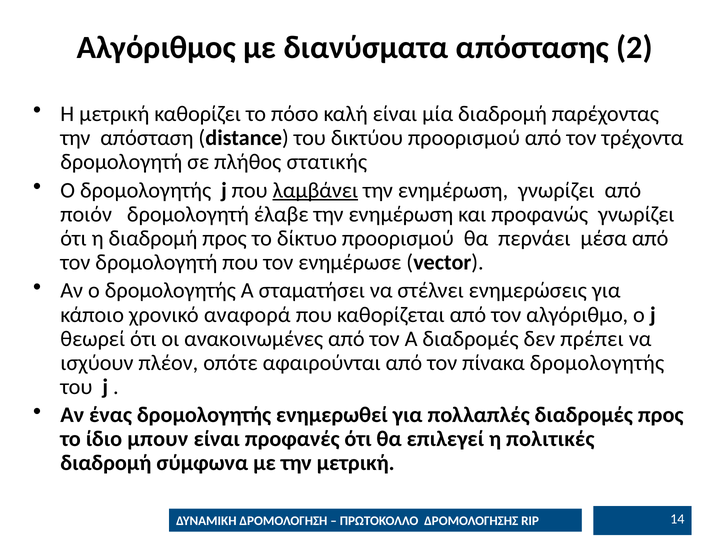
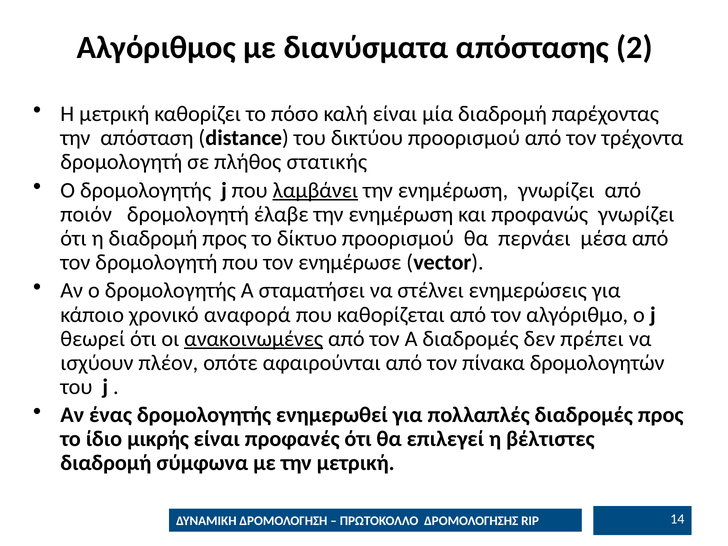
ανακοινωμένες underline: none -> present (254, 339)
πίνακα δρομολογητής: δρομολογητής -> δρομολογητών (597, 363)
μπουν: μπουν -> μικρής (158, 439)
πολιτικές: πολιτικές -> βέλτιστες (550, 439)
